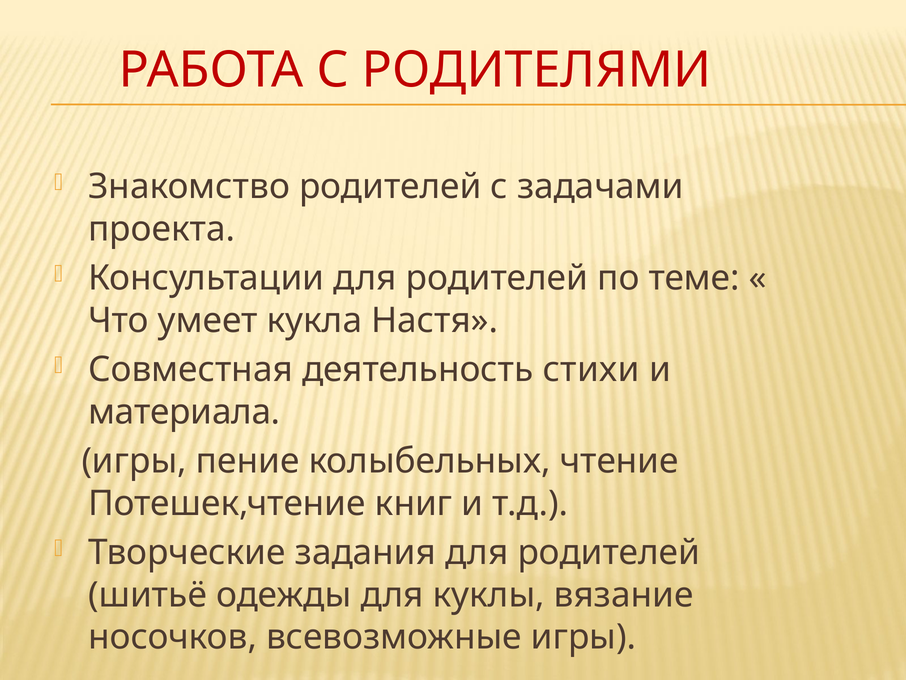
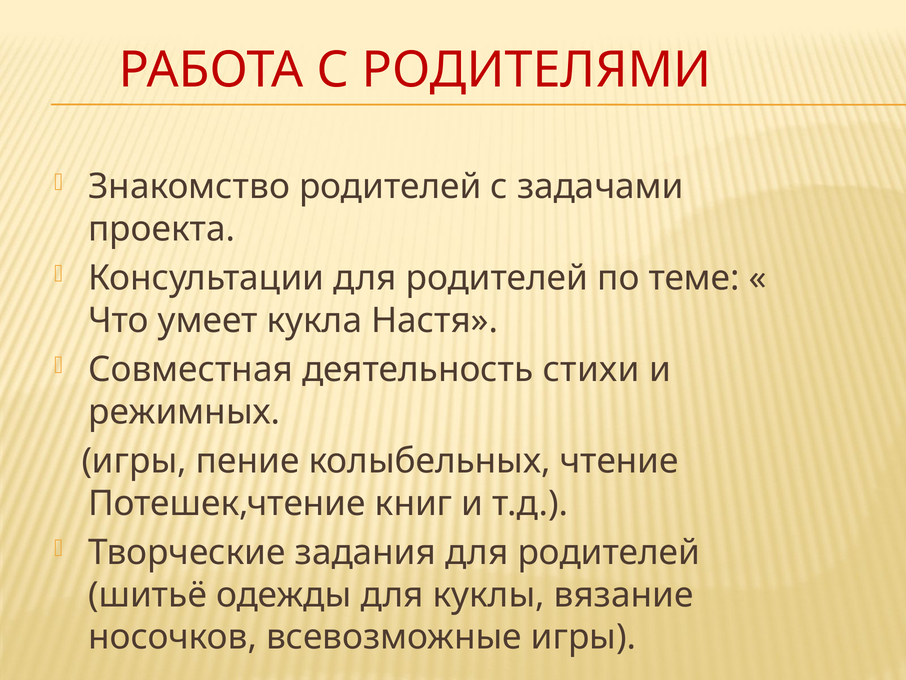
материала: материала -> режимных (184, 412)
